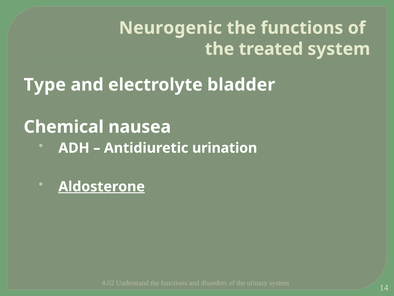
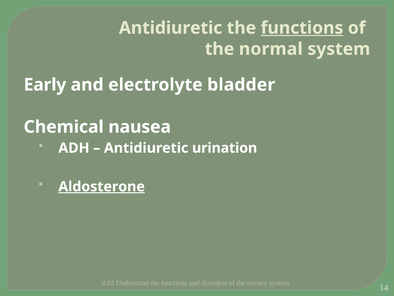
Neurogenic: Neurogenic -> Antidiuretic (171, 28)
functions underline: none -> present (302, 28)
treated: treated -> normal (271, 49)
Type: Type -> Early (45, 85)
